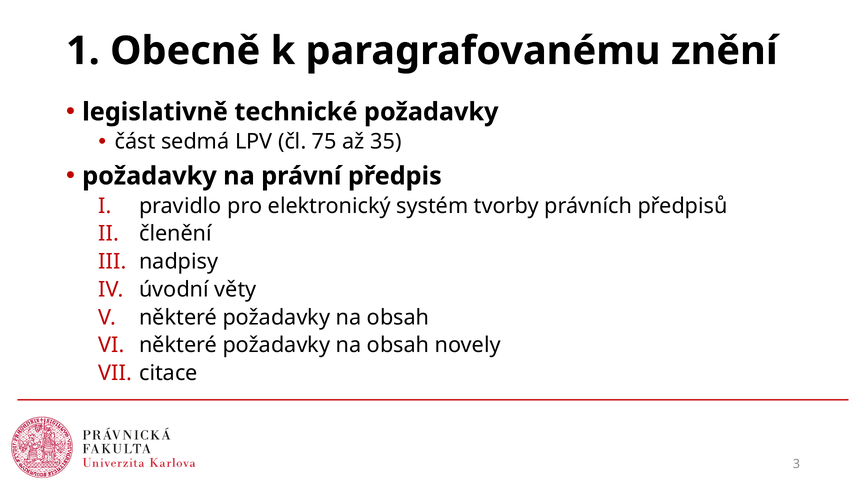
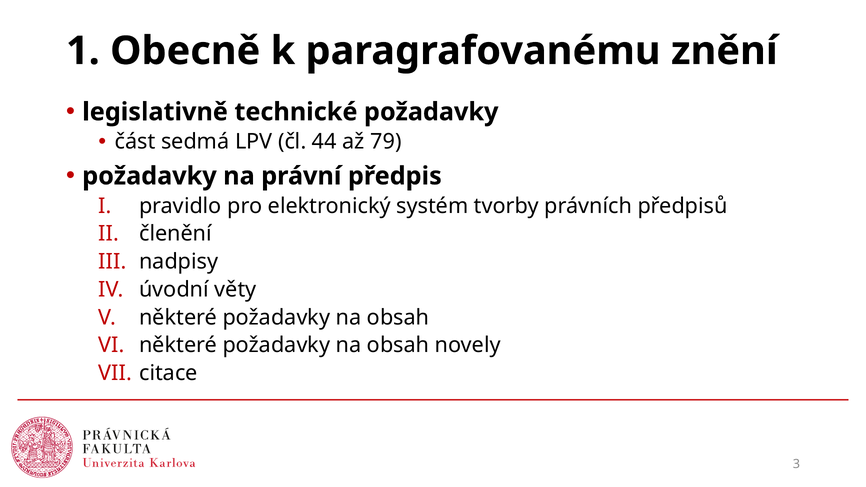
75: 75 -> 44 (324, 142)
35: 35 -> 79 (386, 142)
